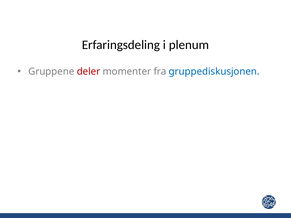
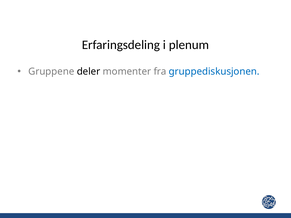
deler colour: red -> black (89, 72)
